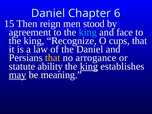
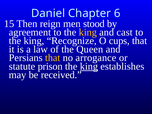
king colour: light blue -> yellow (88, 32)
face: face -> cast (125, 32)
the Daniel: Daniel -> Queen (90, 49)
ability: ability -> prison (50, 66)
may underline: present -> none (18, 75)
meaning: meaning -> received (61, 75)
